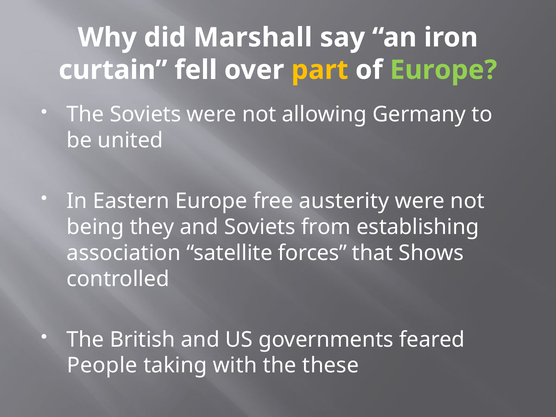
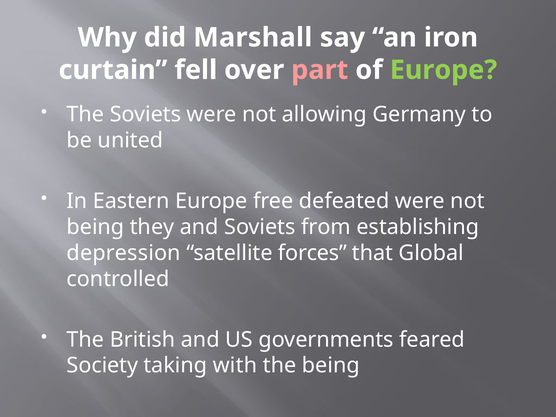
part colour: yellow -> pink (320, 70)
austerity: austerity -> defeated (344, 201)
association: association -> depression (124, 253)
Shows: Shows -> Global (431, 253)
People: People -> Society (102, 366)
the these: these -> being (331, 366)
